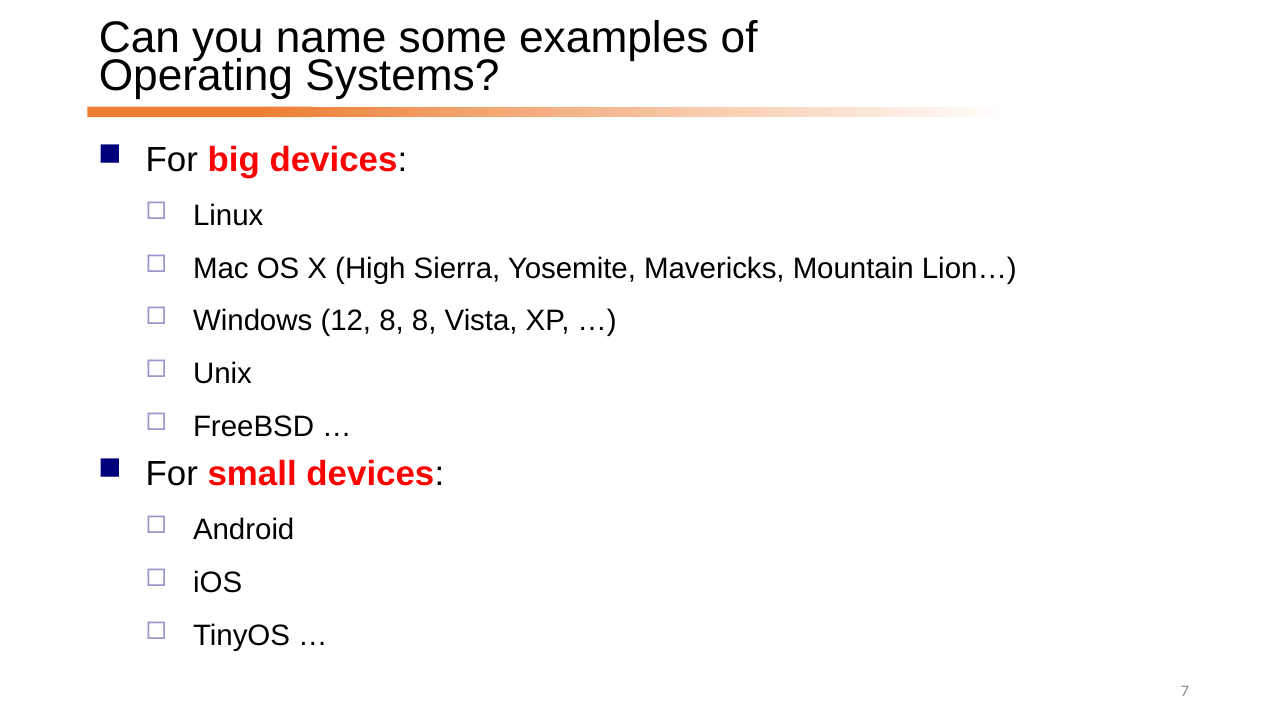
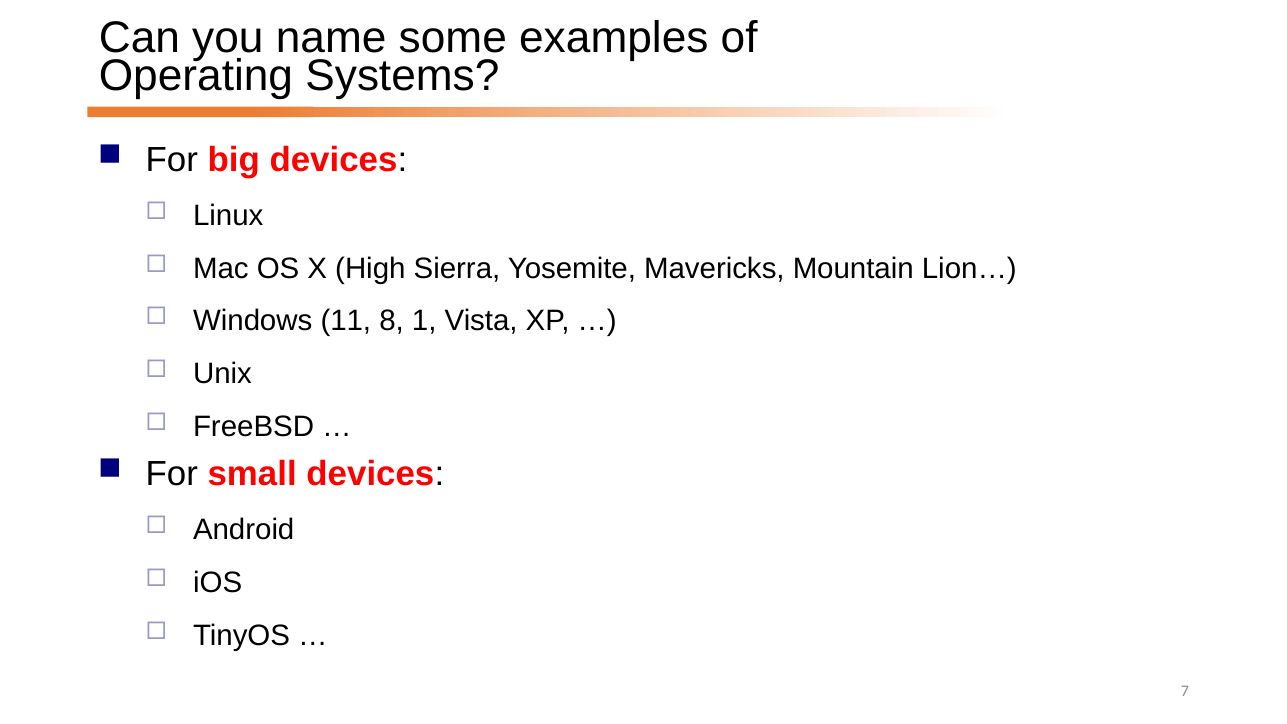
12: 12 -> 11 (346, 321)
8 8: 8 -> 1 (424, 321)
